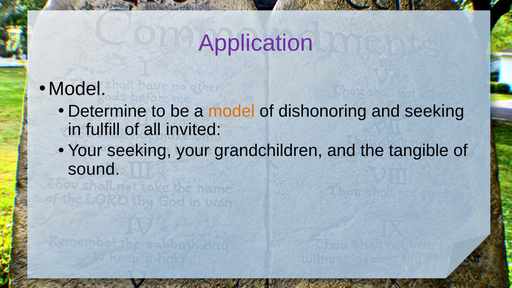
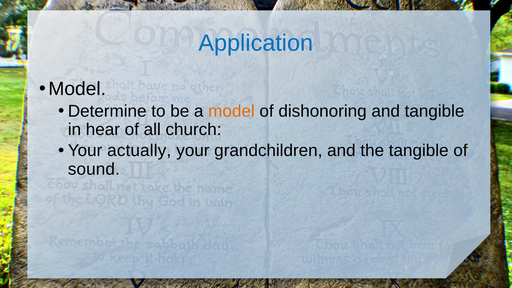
Application colour: purple -> blue (256, 43)
and seeking: seeking -> tangible (435, 111)
fulfill: fulfill -> hear (103, 130)
invited: invited -> church (194, 130)
Your seeking: seeking -> actually (139, 151)
